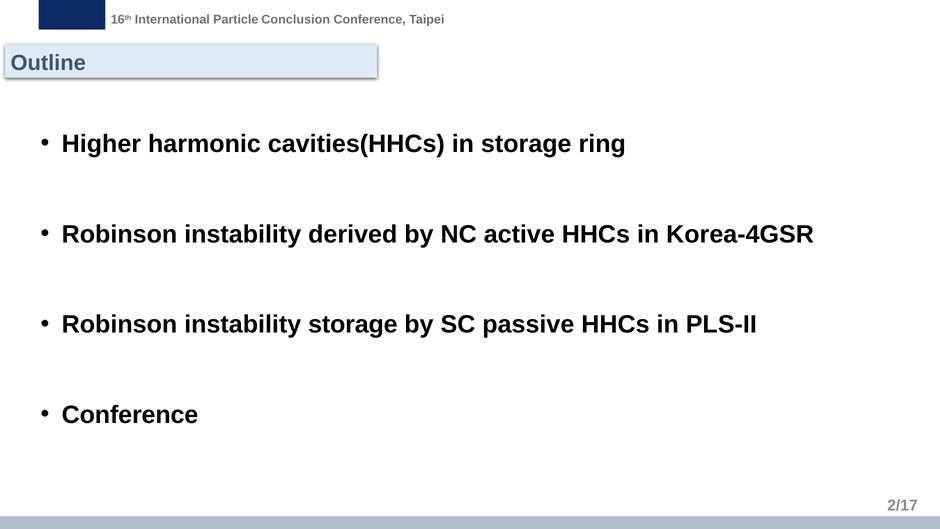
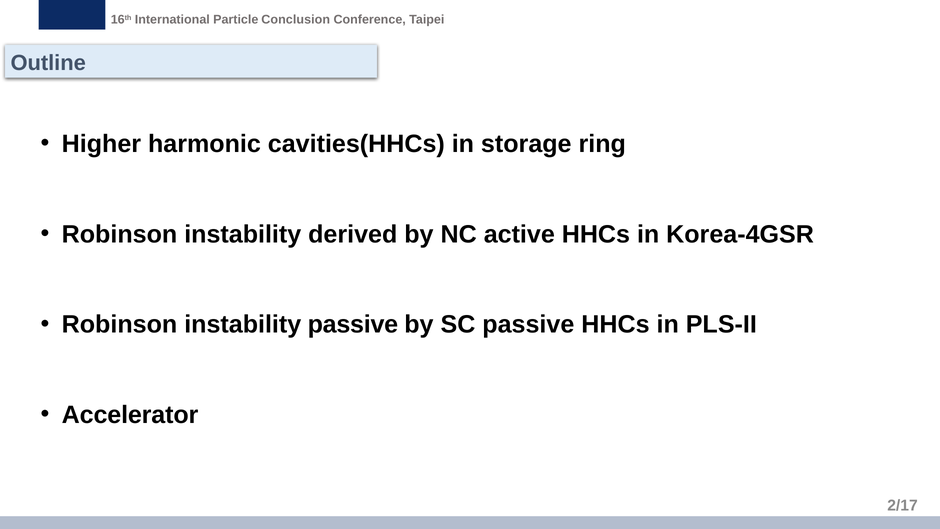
instability storage: storage -> passive (353, 324)
Conference: Conference -> Accelerator (130, 415)
